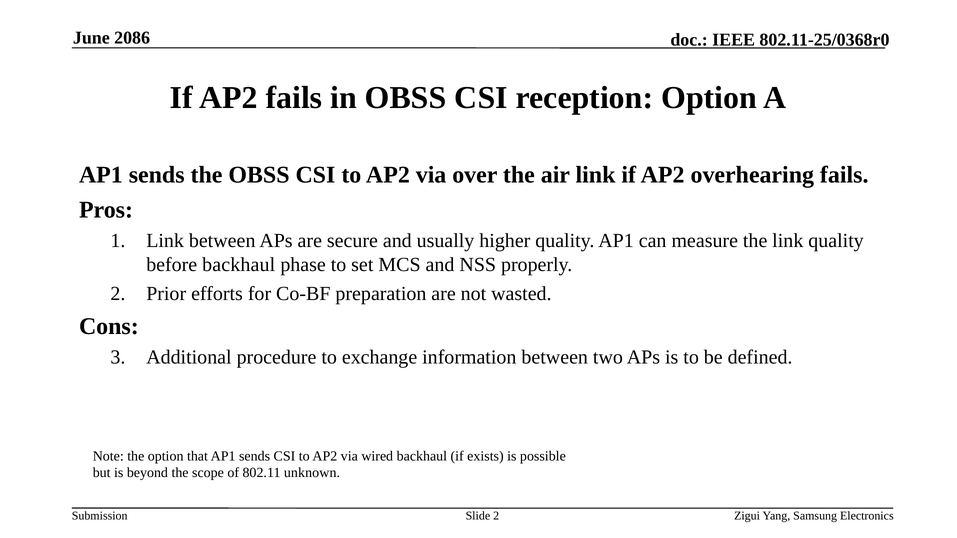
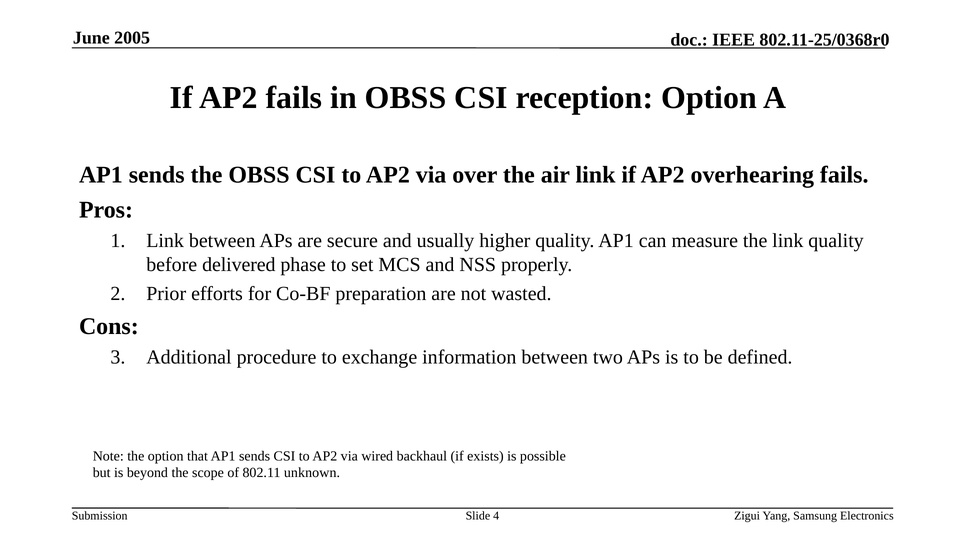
2086: 2086 -> 2005 (132, 38)
before backhaul: backhaul -> delivered (239, 265)
Slide 2: 2 -> 4 (496, 516)
